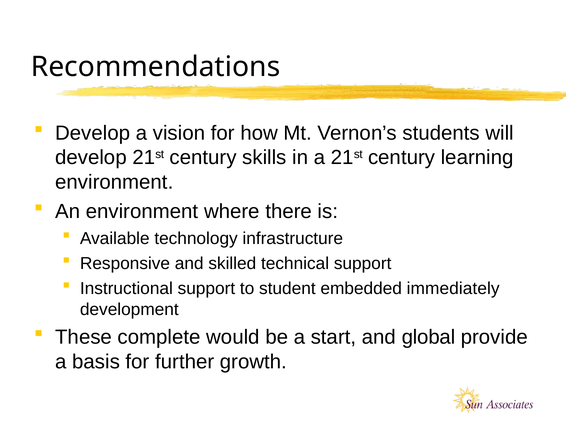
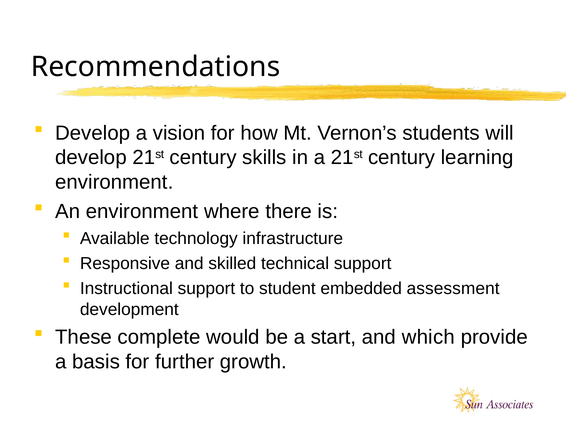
immediately: immediately -> assessment (453, 289)
global: global -> which (428, 338)
